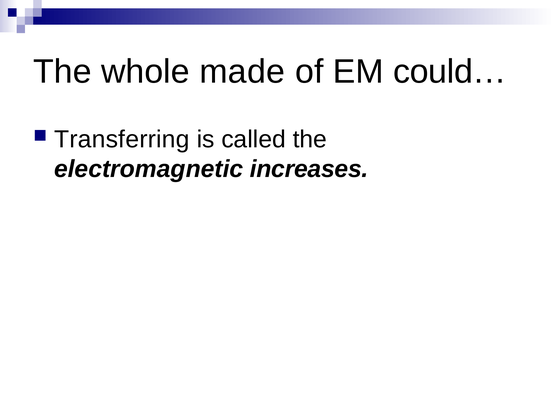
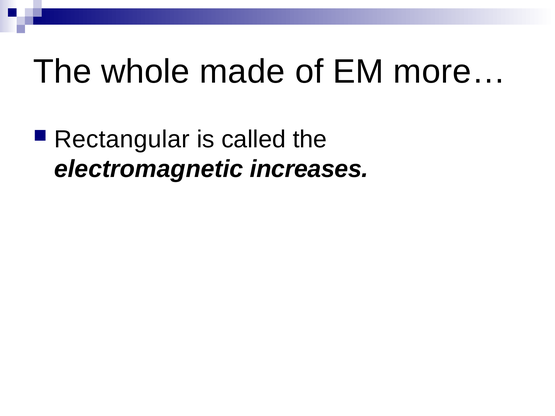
could…: could… -> more… (449, 72)
Transferring: Transferring -> Rectangular (122, 140)
